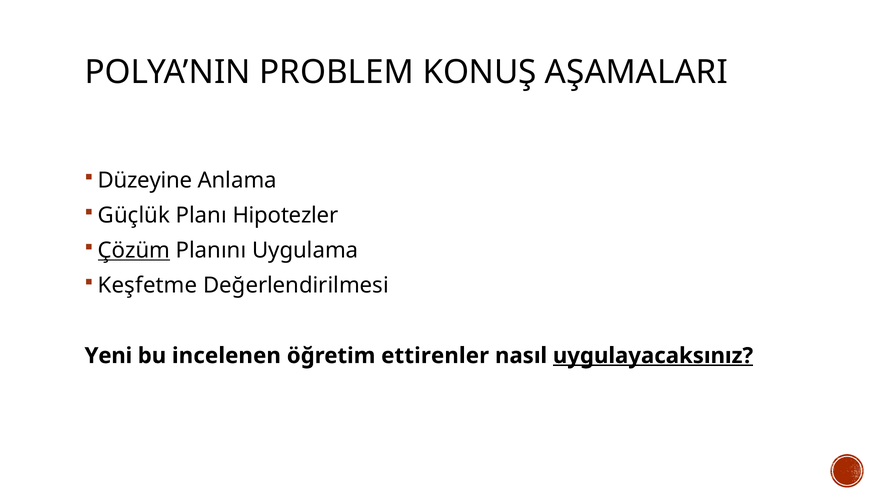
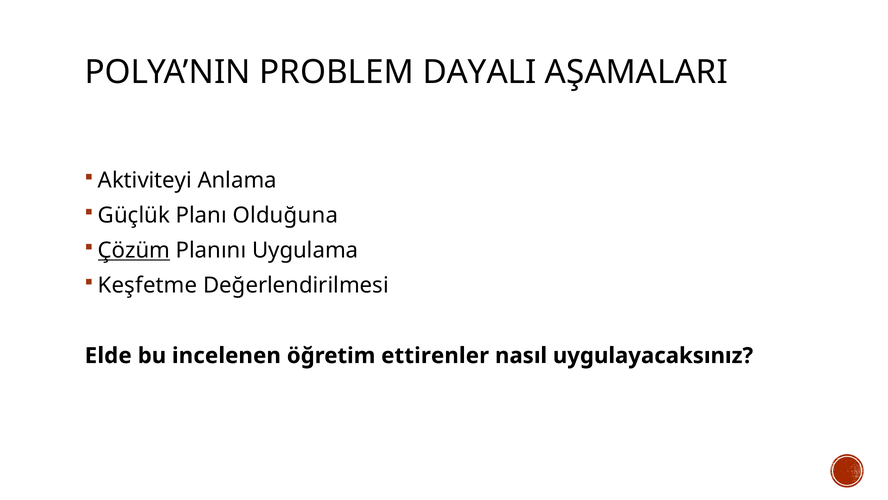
KONUŞ: KONUŞ -> DAYALI (479, 72)
Düzeyine: Düzeyine -> Aktiviteyi (145, 180)
Hipotezler: Hipotezler -> Olduğuna (285, 215)
Yeni: Yeni -> Elde (108, 355)
uygulayacaksınız underline: present -> none (653, 355)
